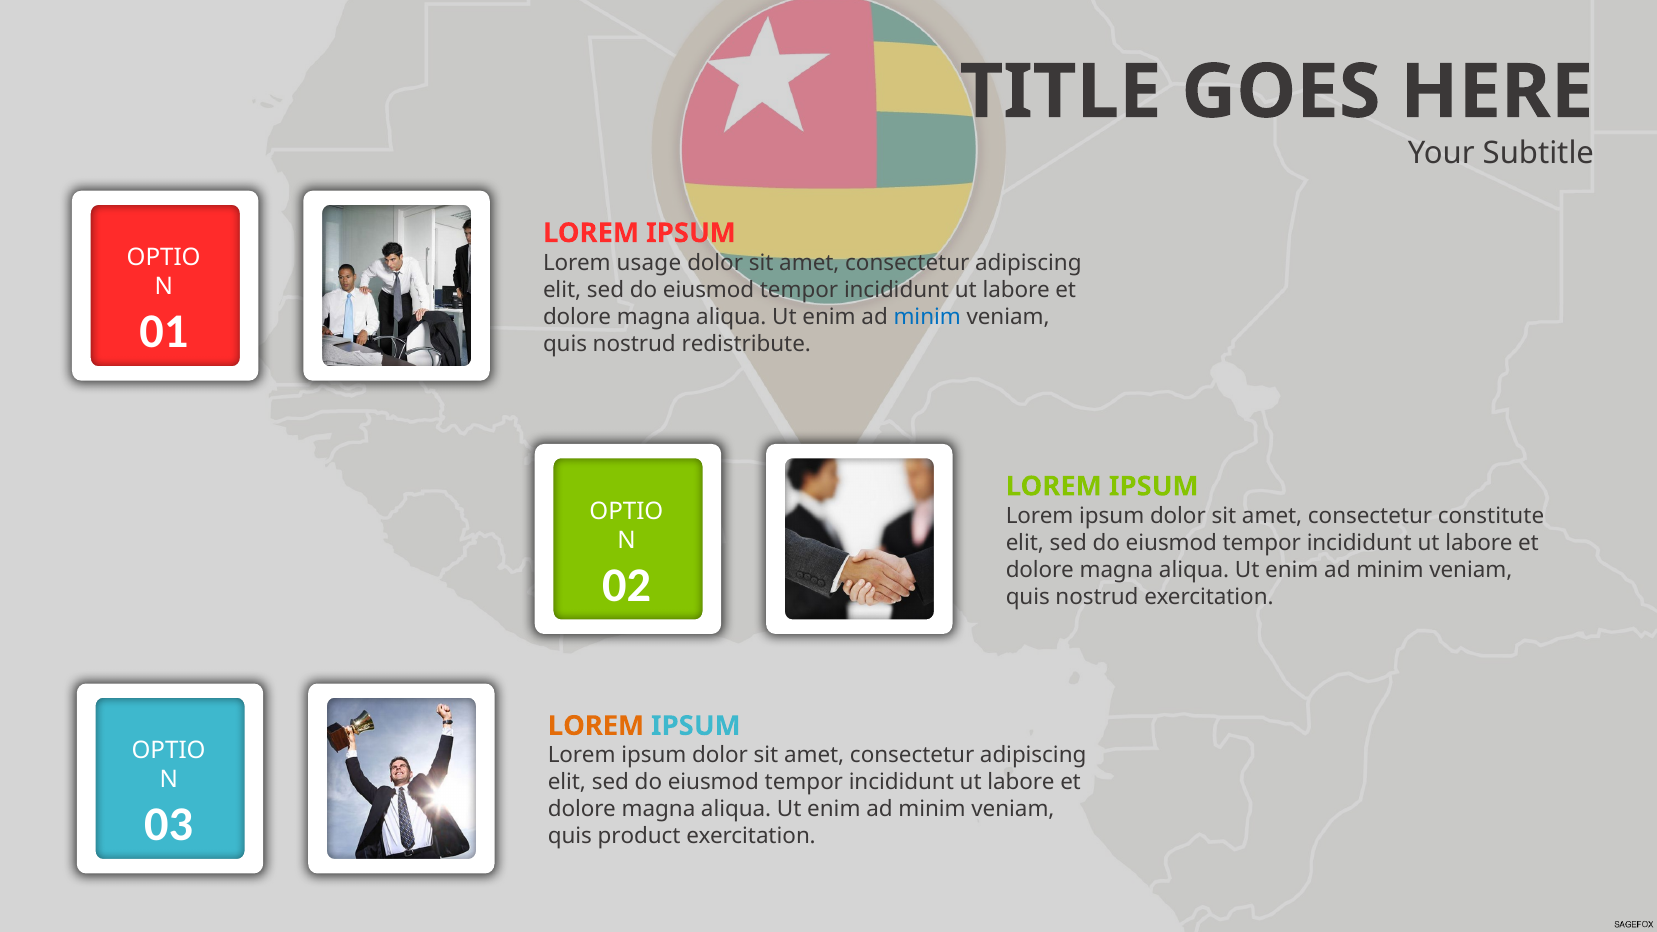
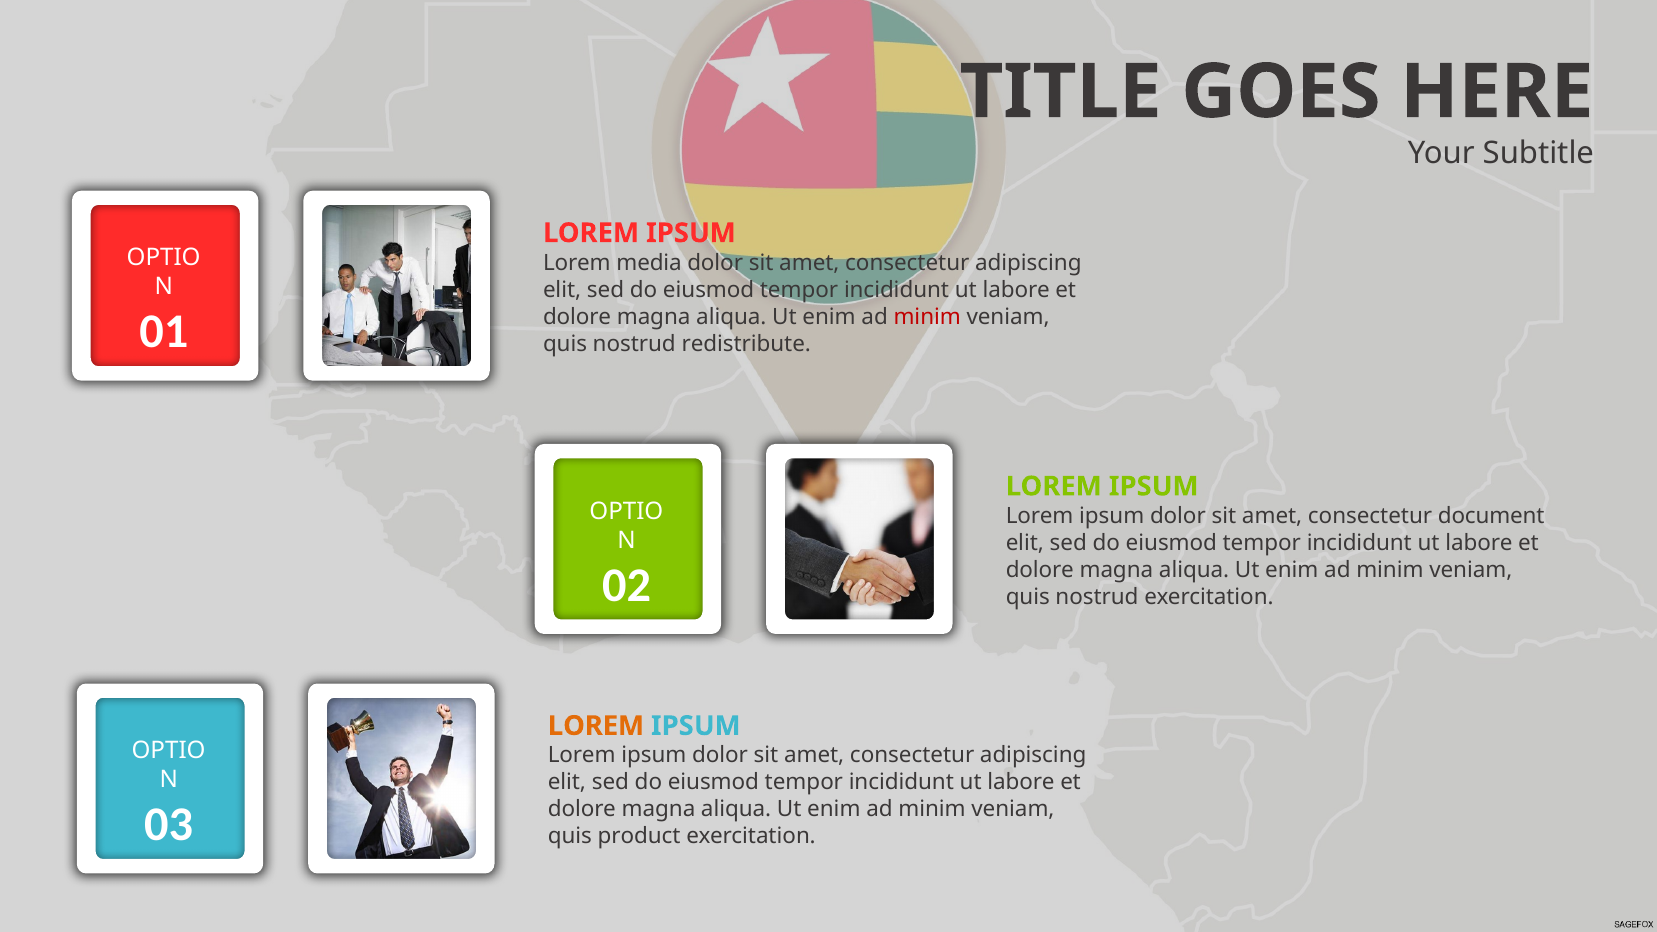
usage: usage -> media (649, 263)
minim colour: blue -> red (927, 317)
constitute: constitute -> document (1491, 516)
